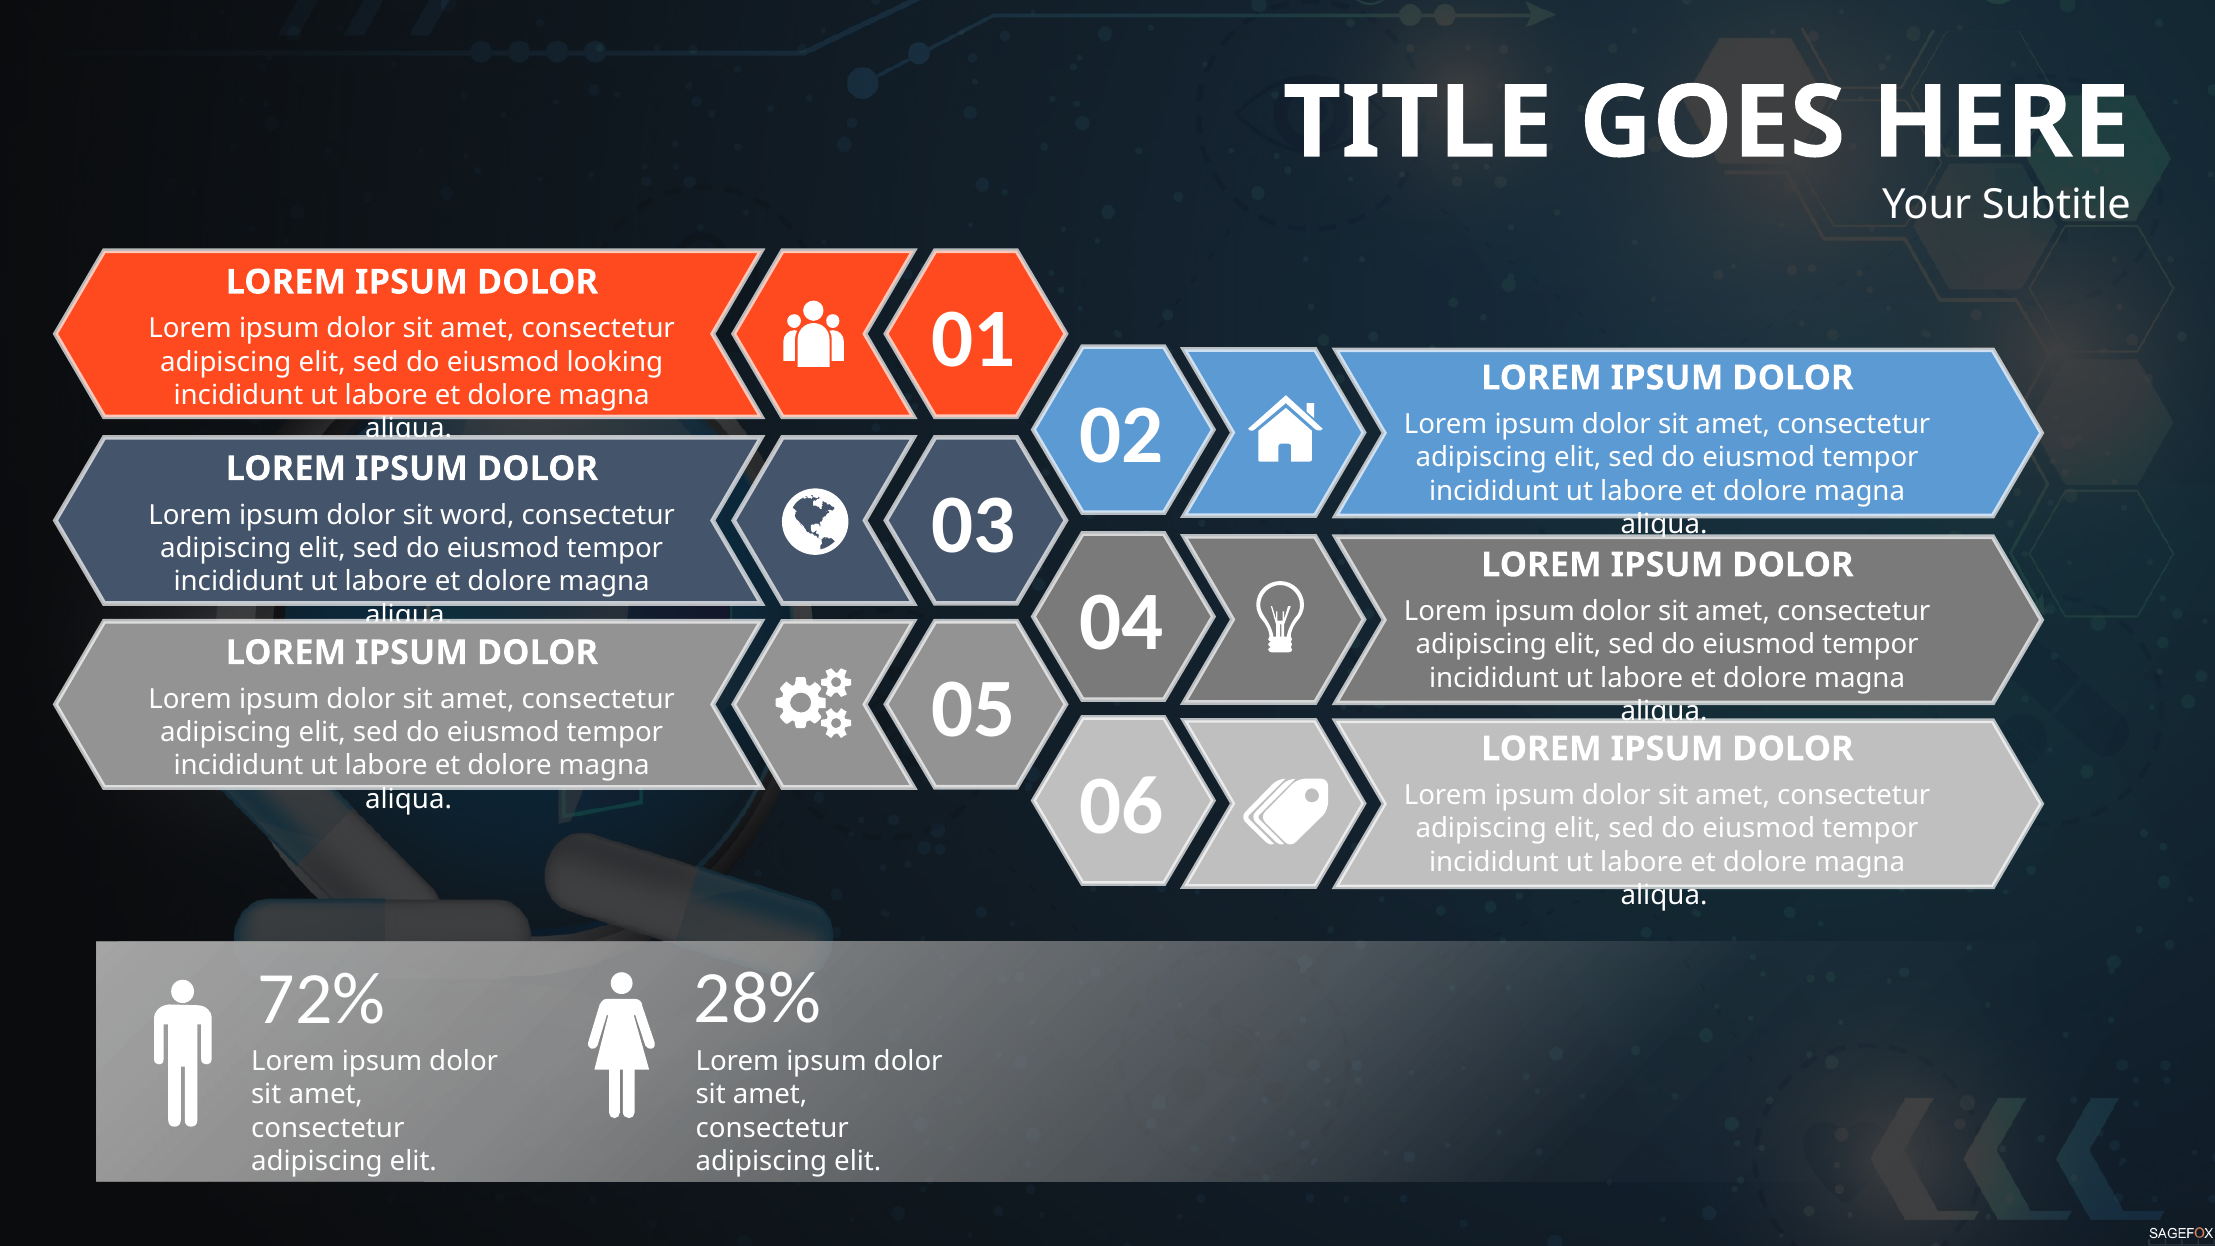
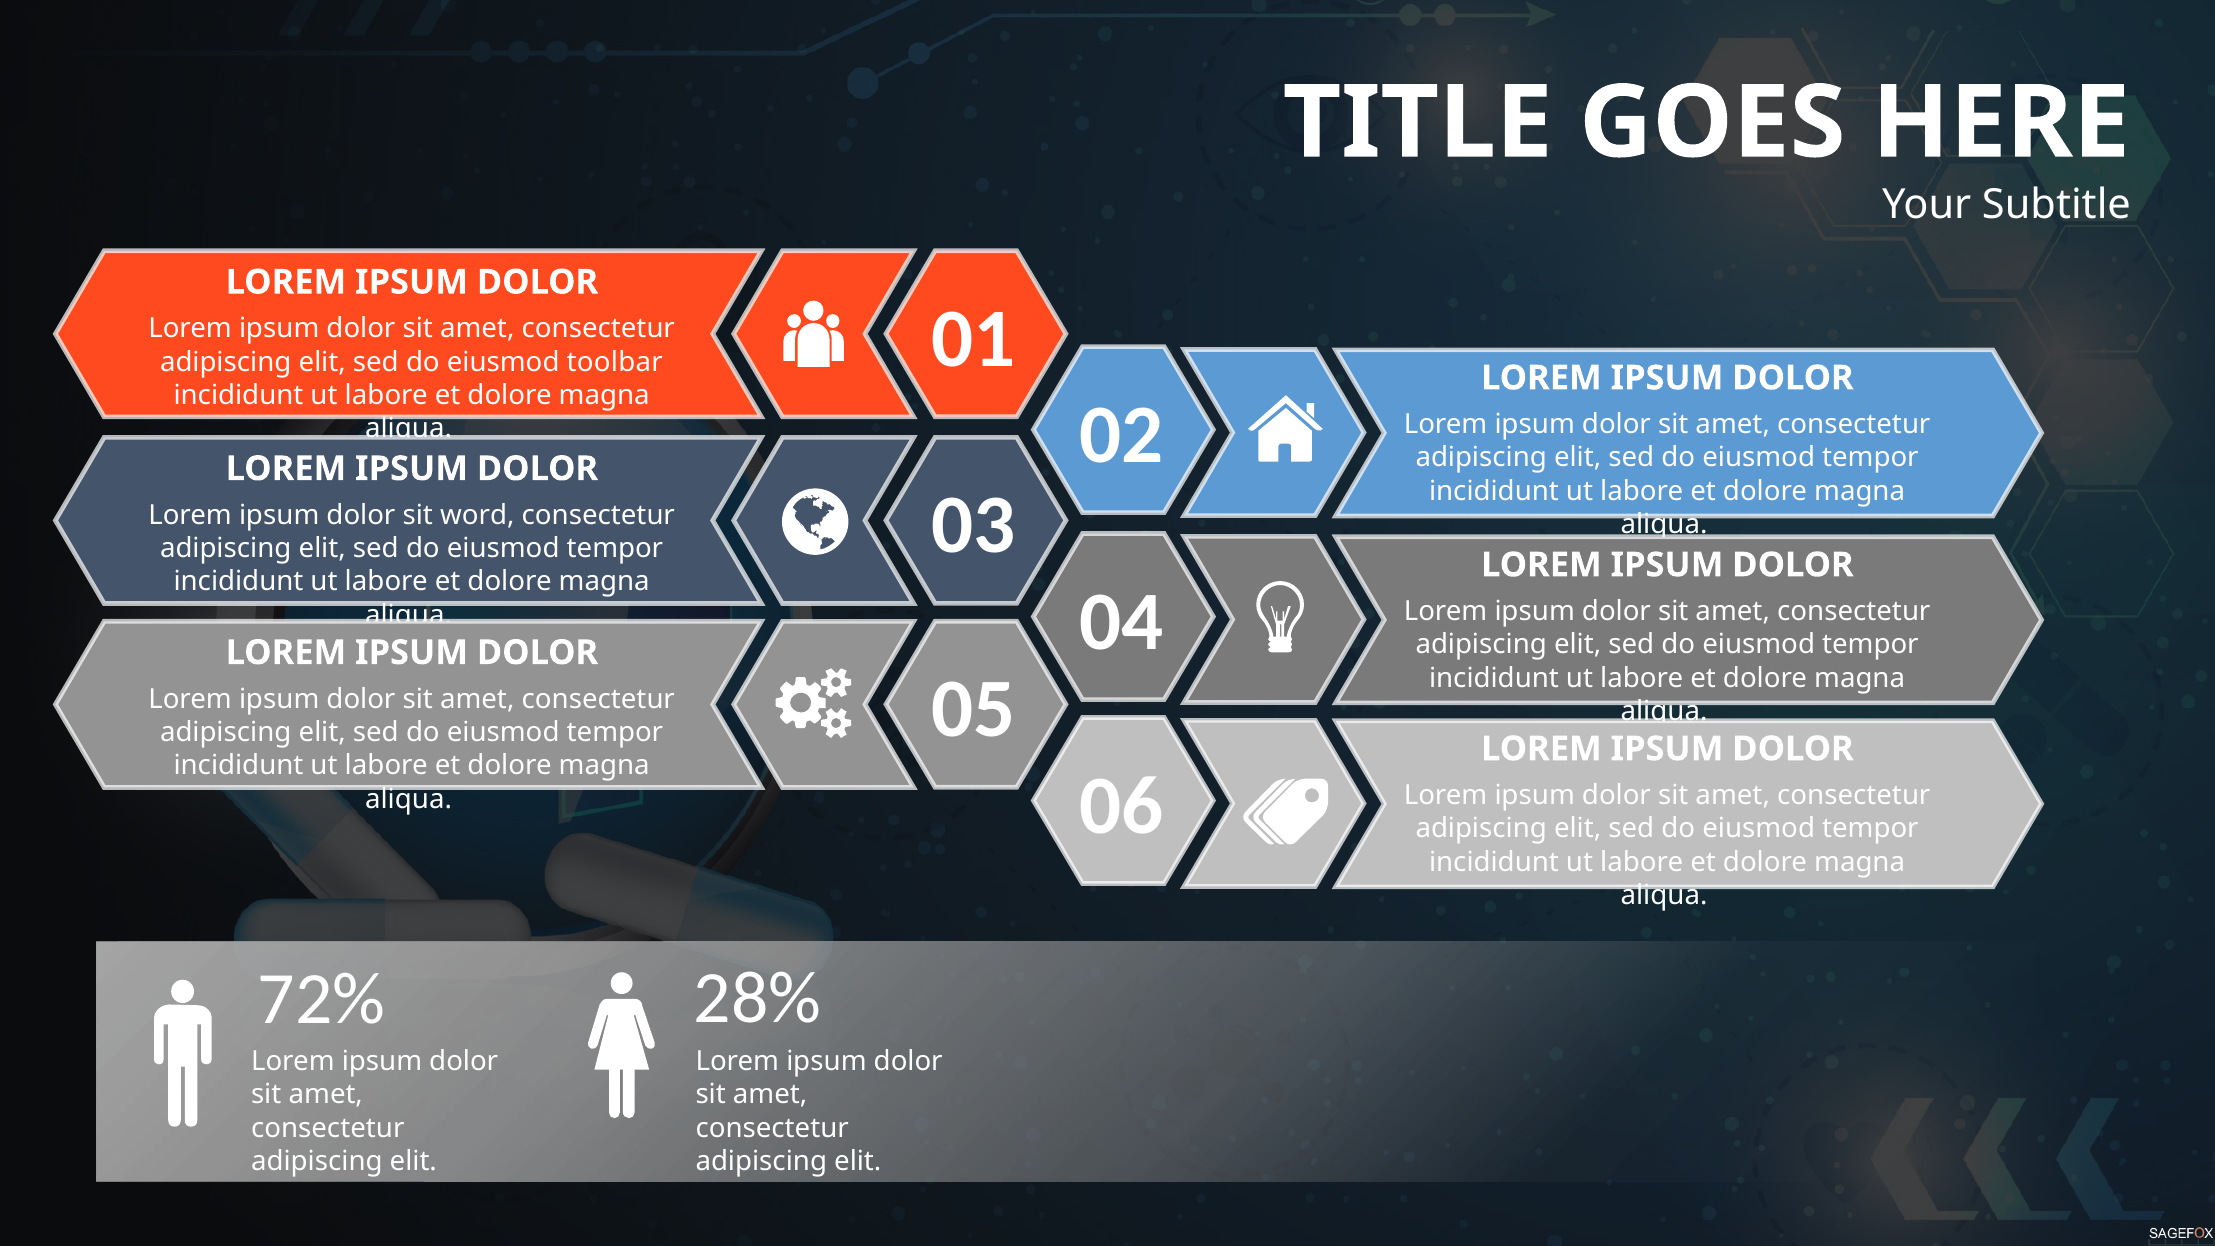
looking: looking -> toolbar (615, 362)
